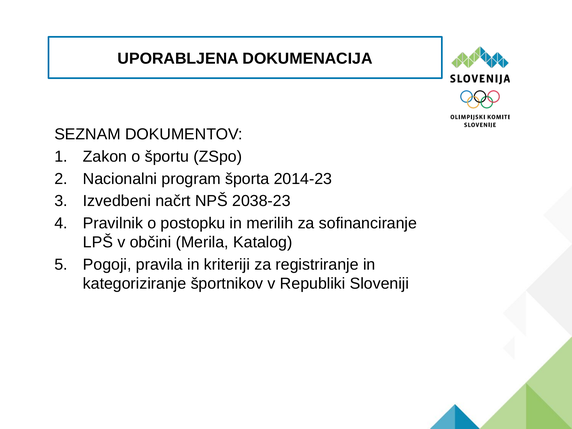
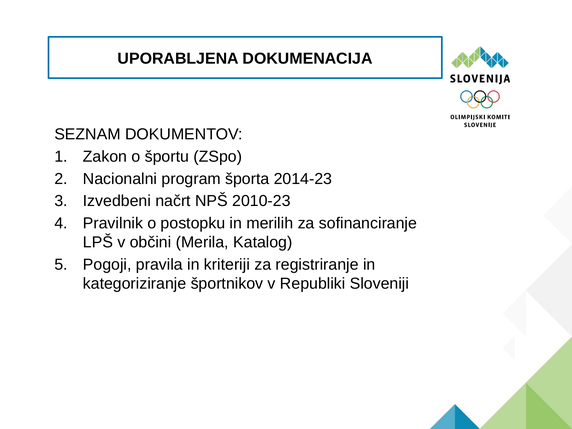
2038-23: 2038-23 -> 2010-23 (261, 201)
